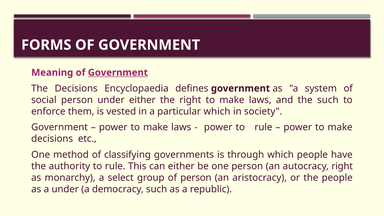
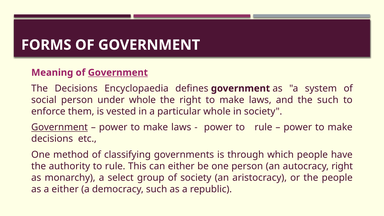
under either: either -> whole (142, 100)
particular which: which -> whole (217, 111)
Government underline: none -> present (60, 127)
of person: person -> society (196, 178)
a under: under -> either (65, 189)
